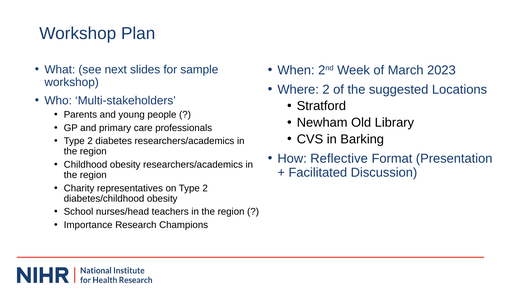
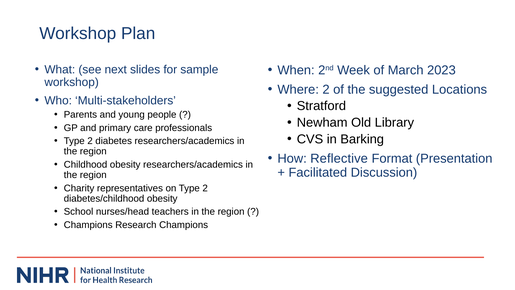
Importance: Importance -> Champions (88, 225)
